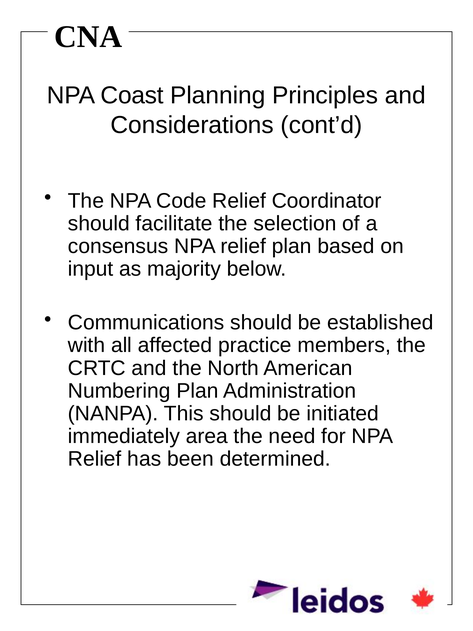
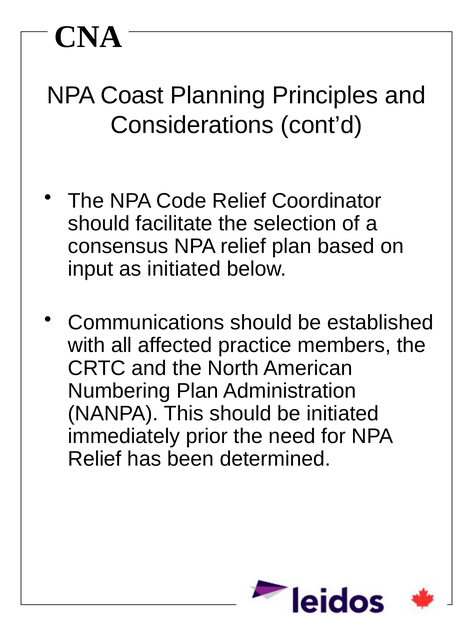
as majority: majority -> initiated (184, 269)
area: area -> prior (207, 436)
